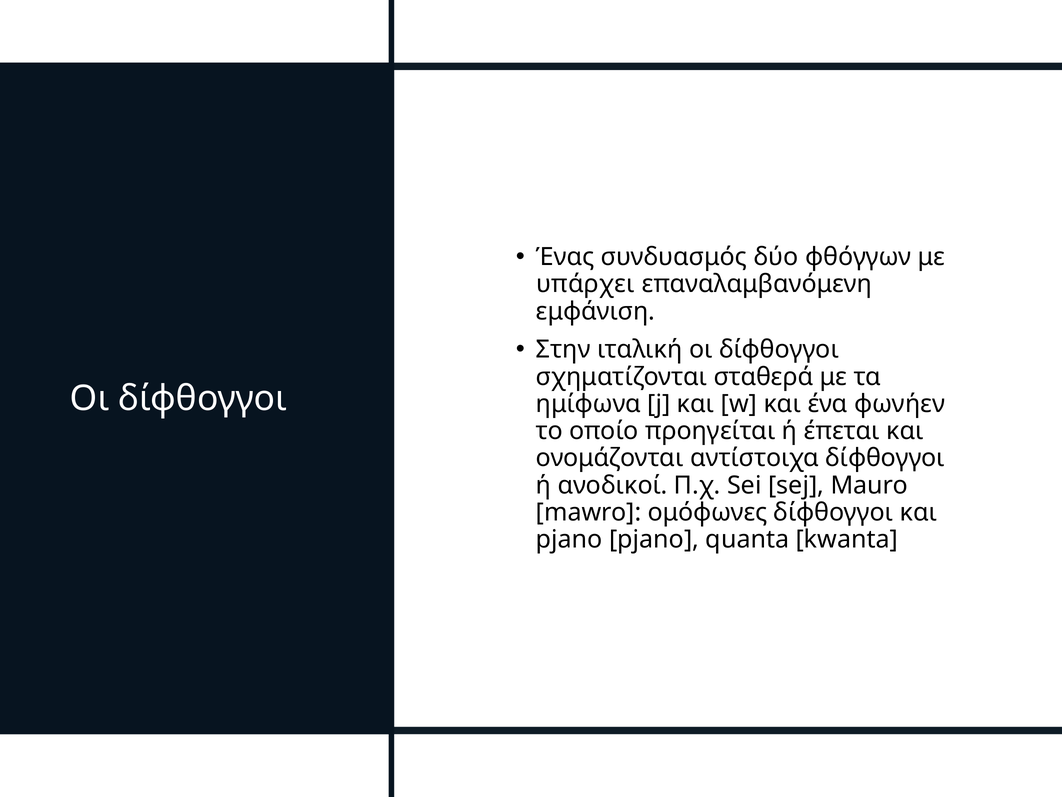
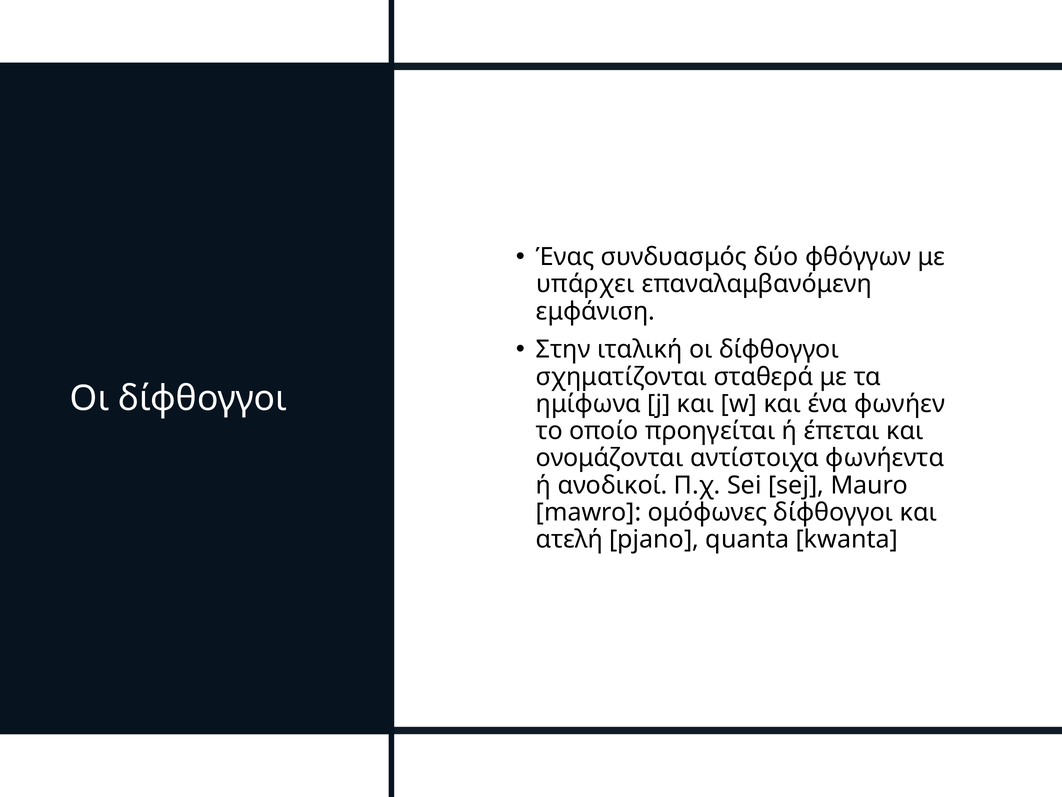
αντίστοιχα δίφθογγοι: δίφθογγοι -> φωνήεντα (885, 458)
pjano: pjano -> ατελή (569, 539)
